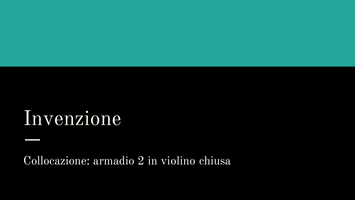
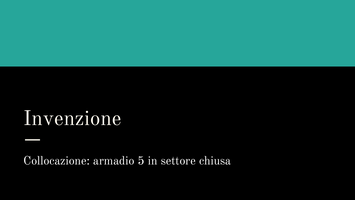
2: 2 -> 5 (141, 161)
violino: violino -> settore (178, 161)
